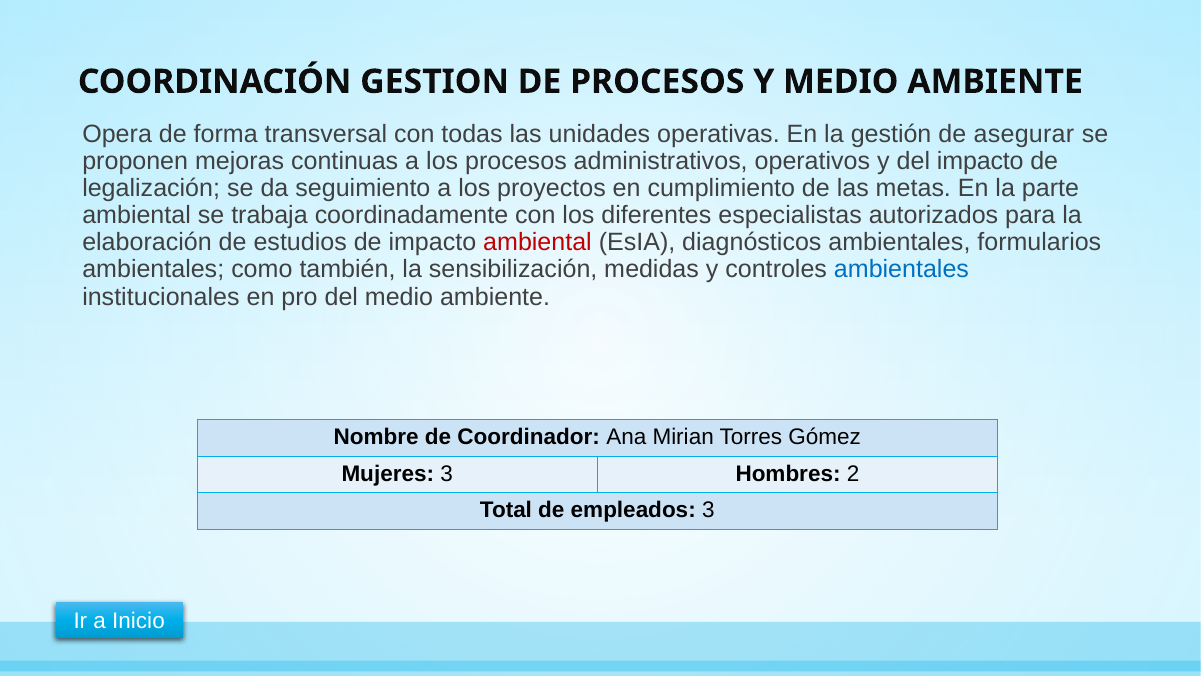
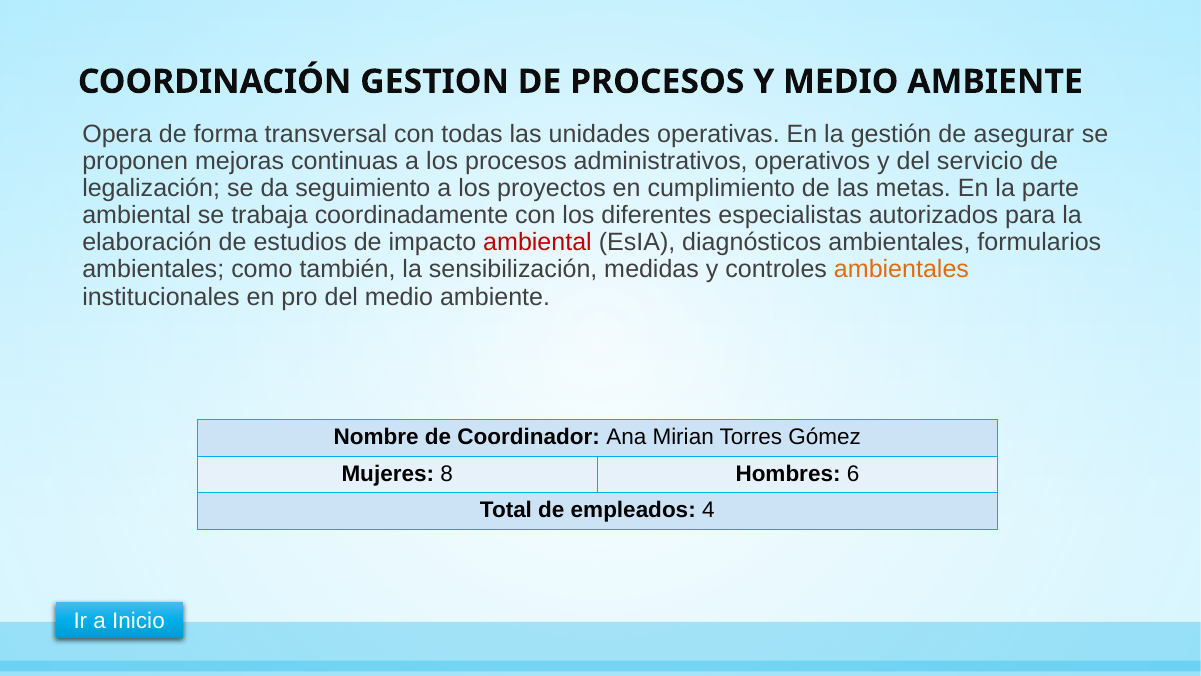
del impacto: impacto -> servicio (980, 161)
ambientales colour: blue -> orange (901, 270)
Mujeres 3: 3 -> 8 (447, 473)
2: 2 -> 6 (853, 473)
empleados 3: 3 -> 4 (708, 510)
